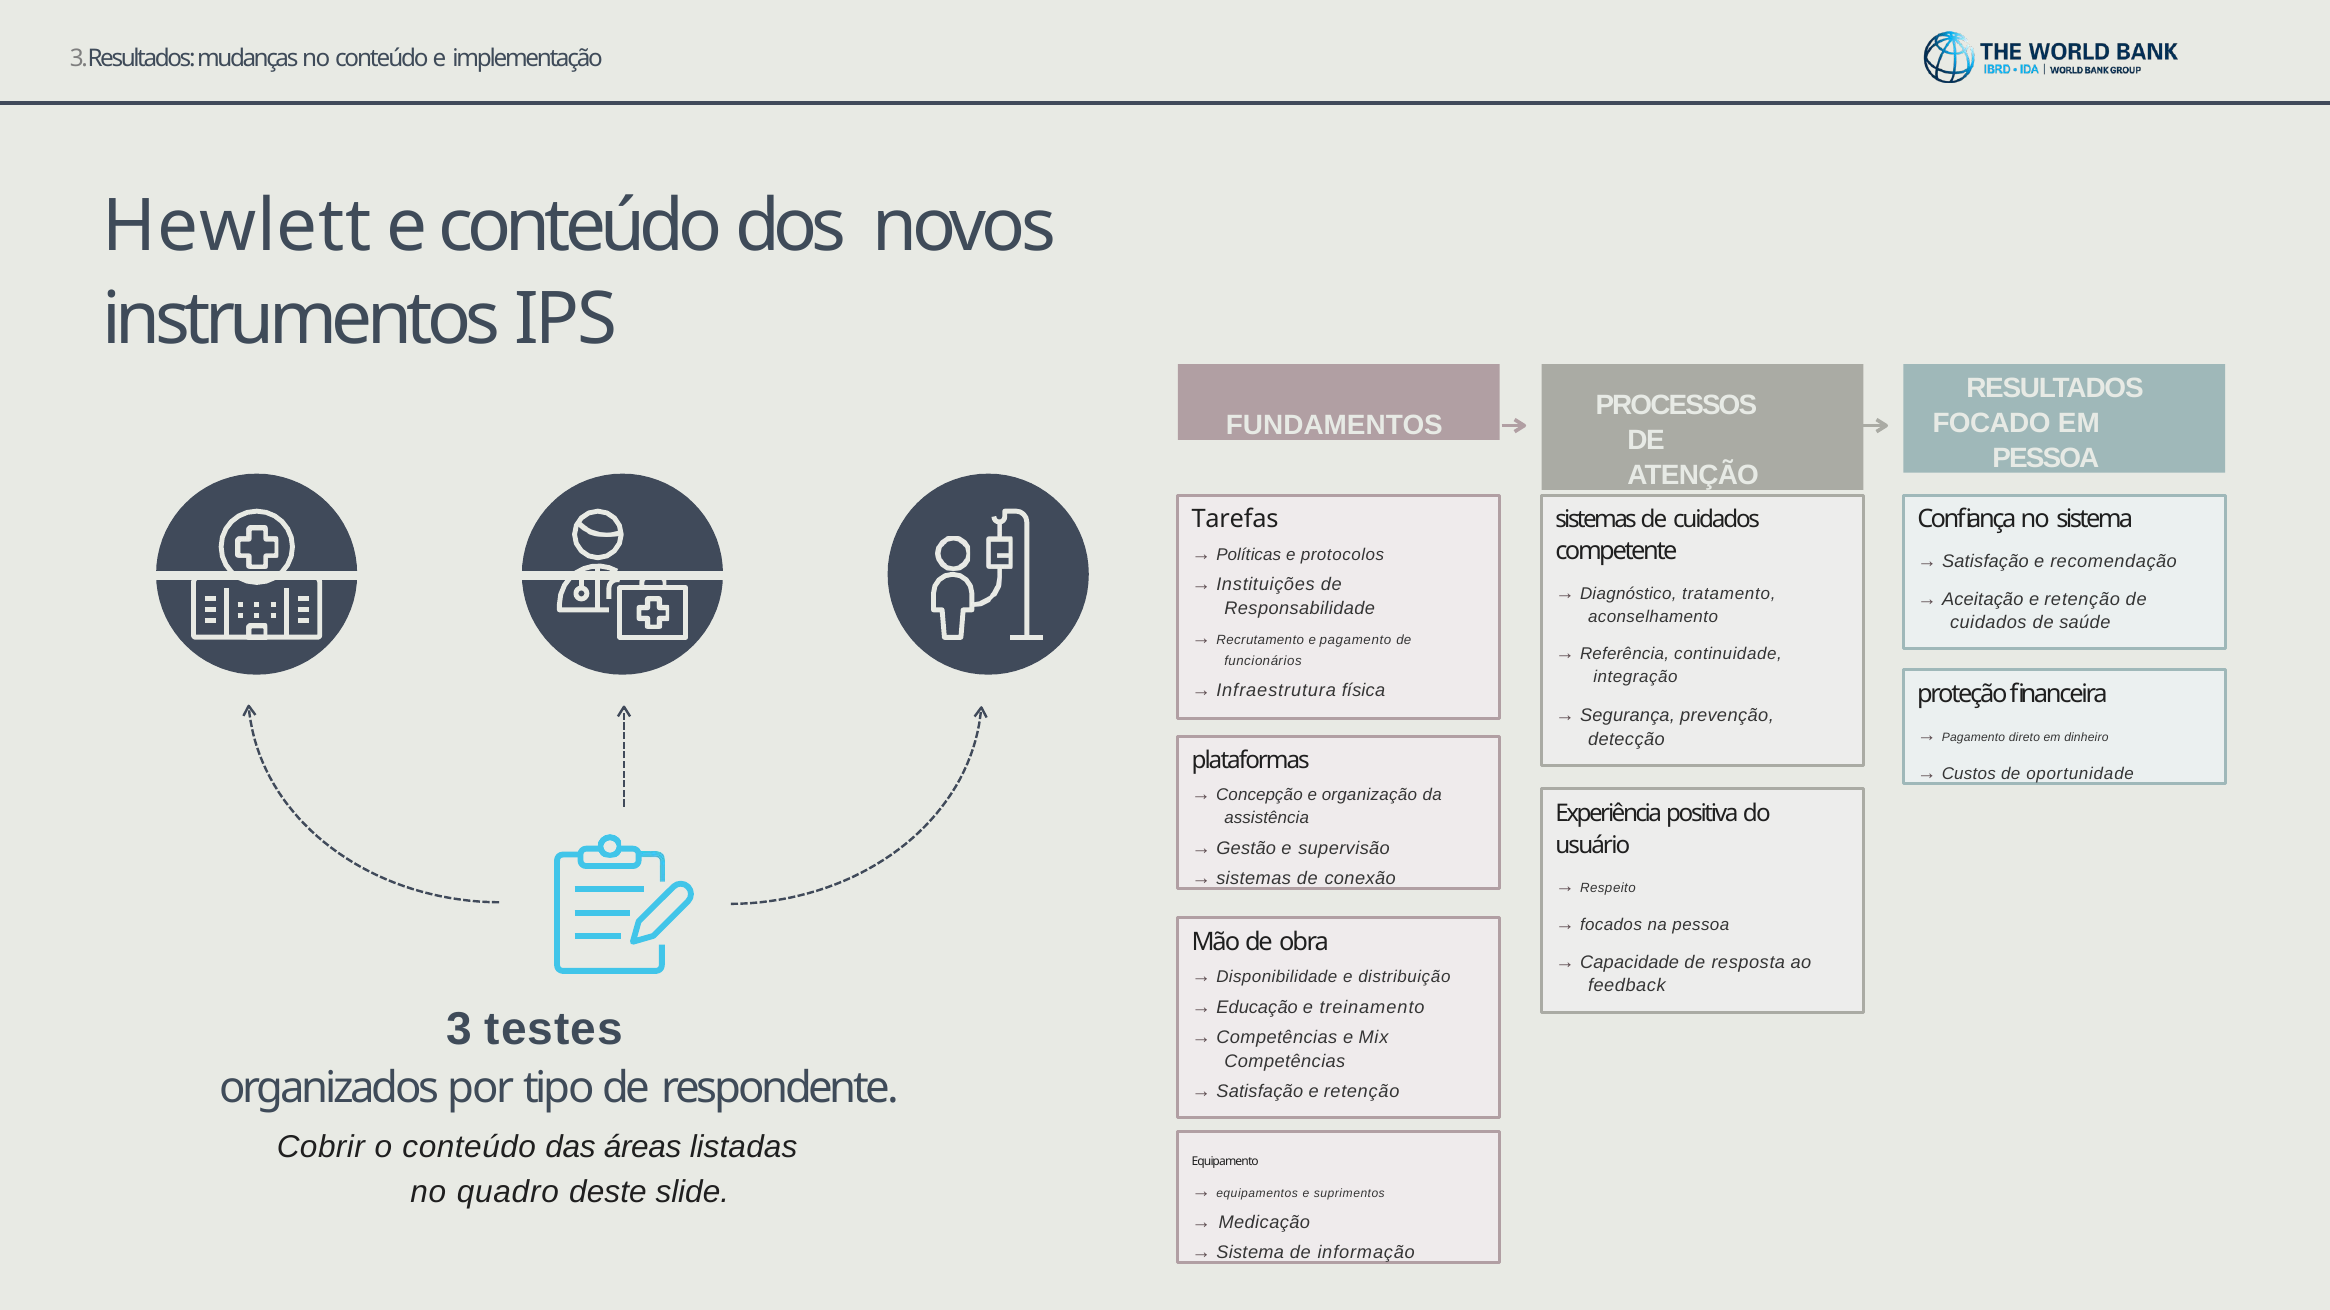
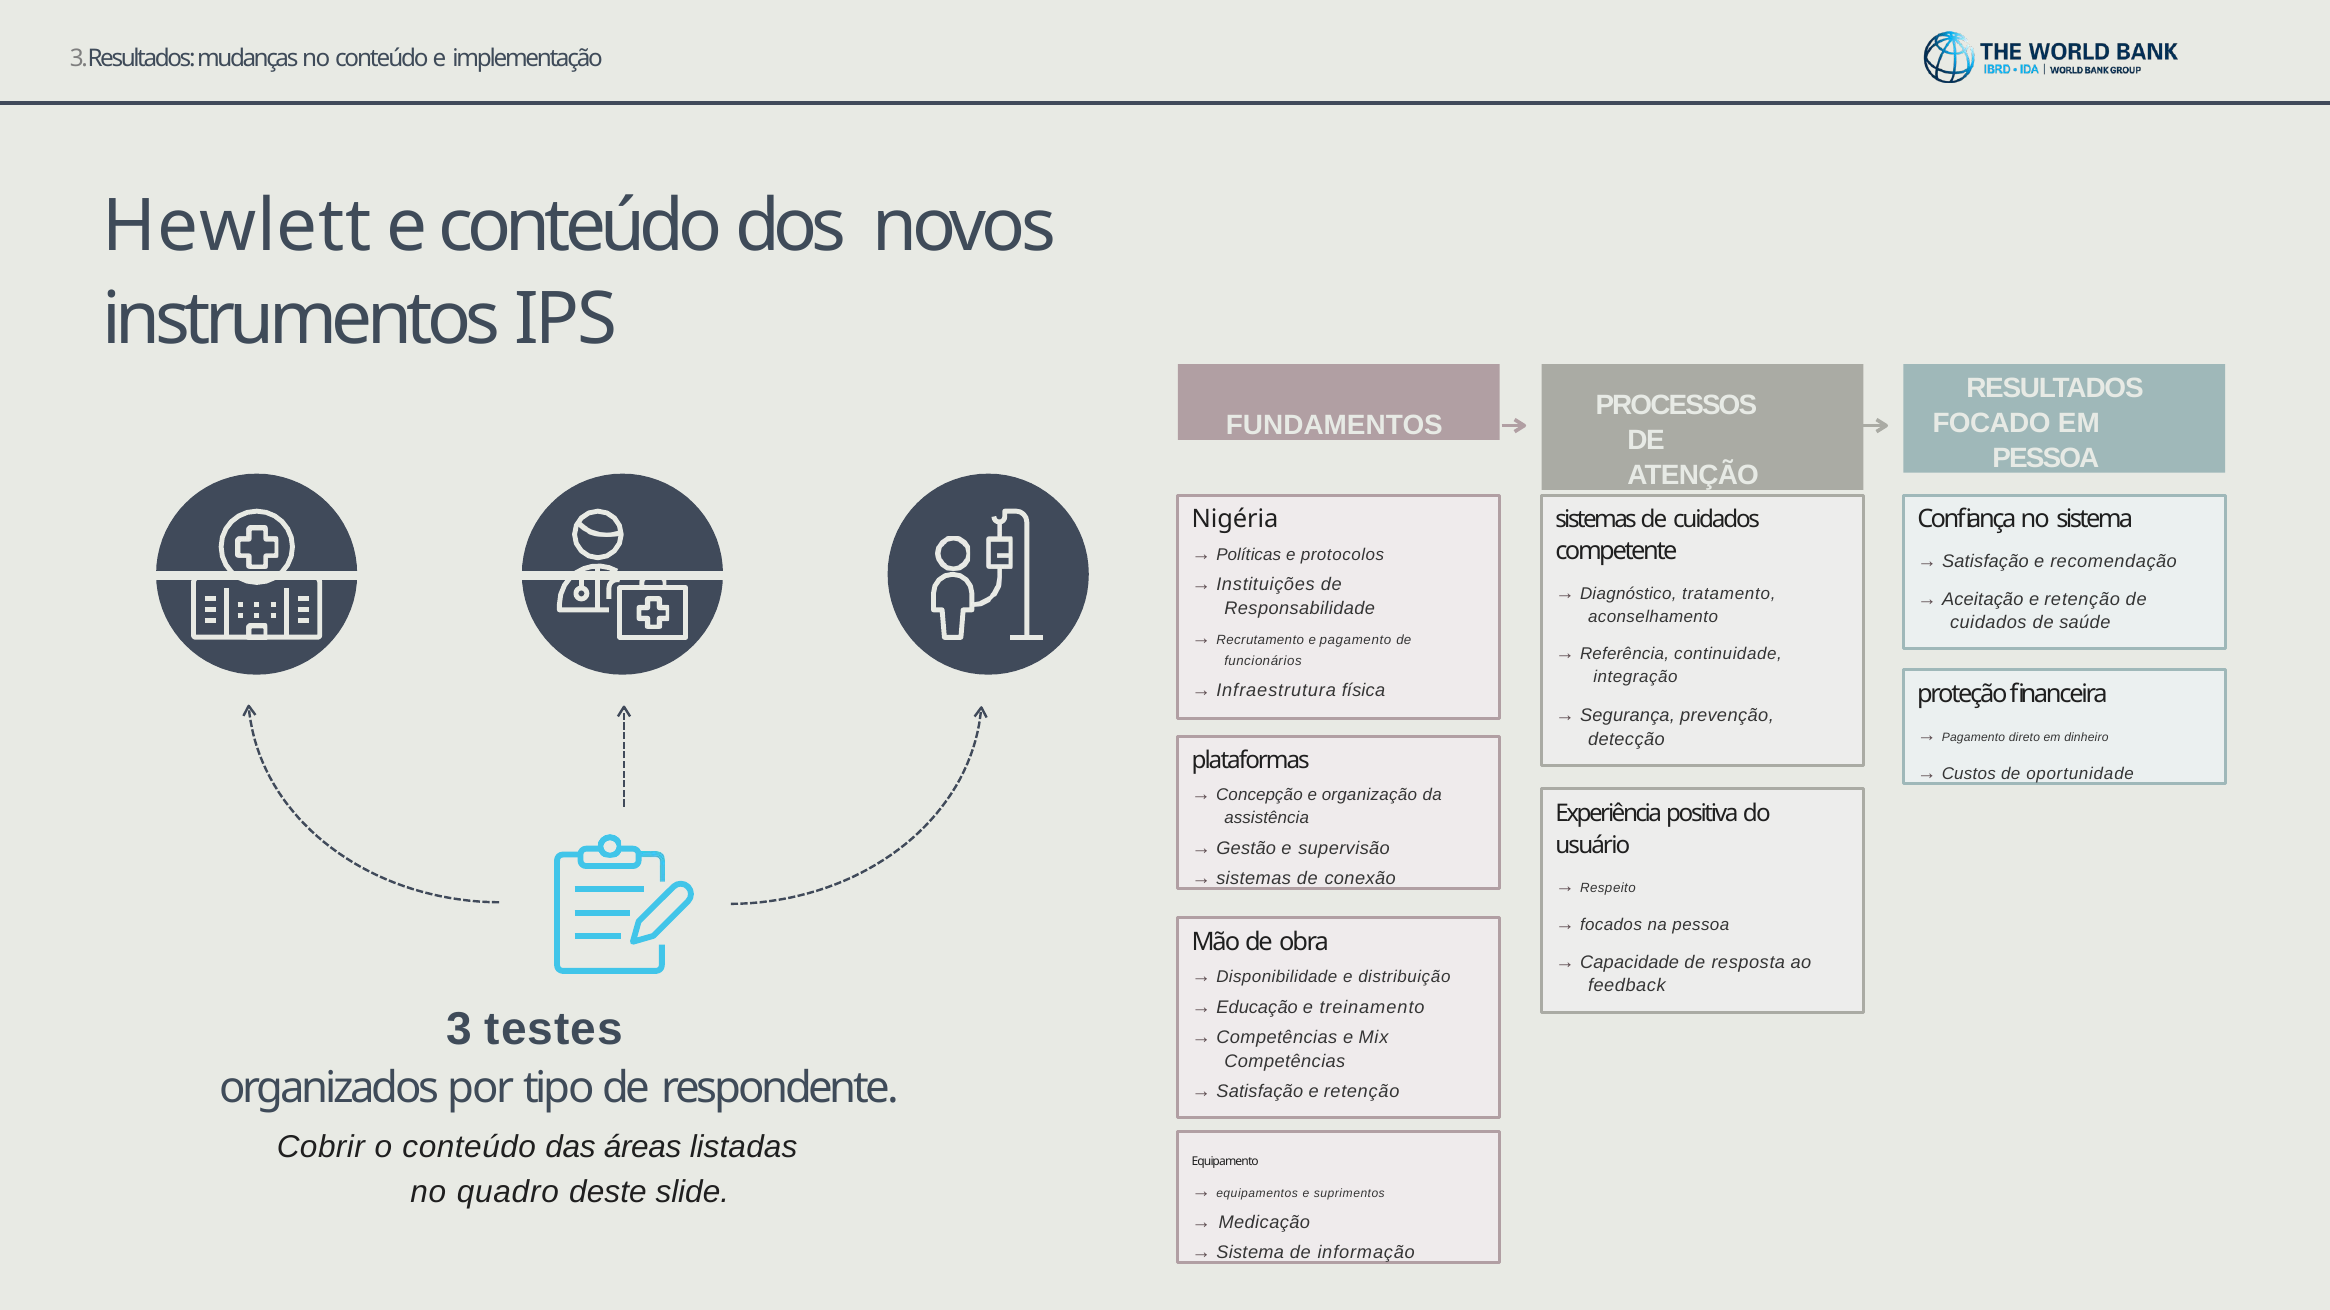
Tarefas: Tarefas -> Nigéria (1235, 520)
